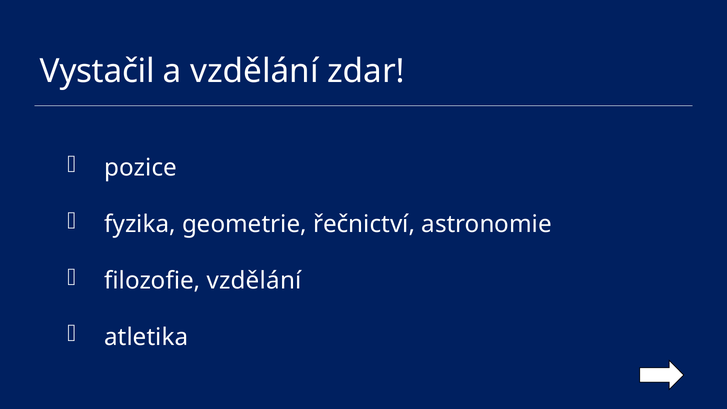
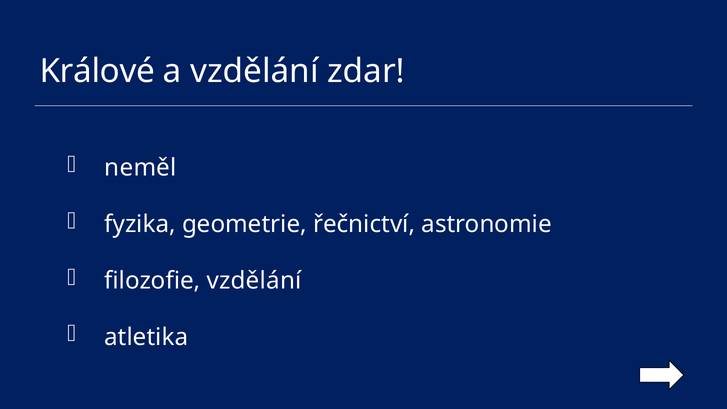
Vystačil: Vystačil -> Králové (97, 71)
pozice: pozice -> neměl (141, 168)
